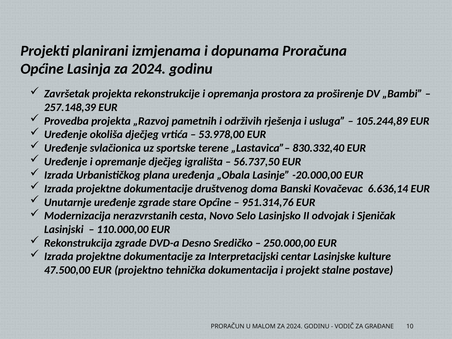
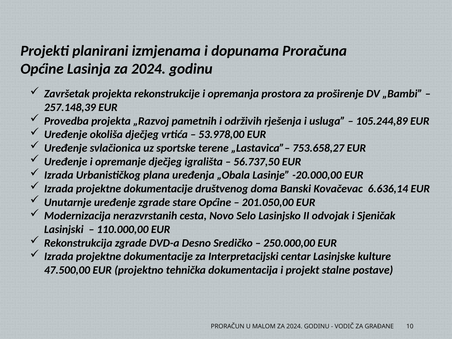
830.332,40: 830.332,40 -> 753.658,27 (318, 148)
951.314,76: 951.314,76 -> 201.050,00 (268, 202)
